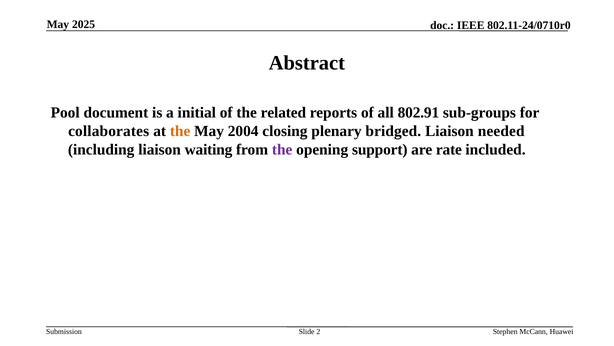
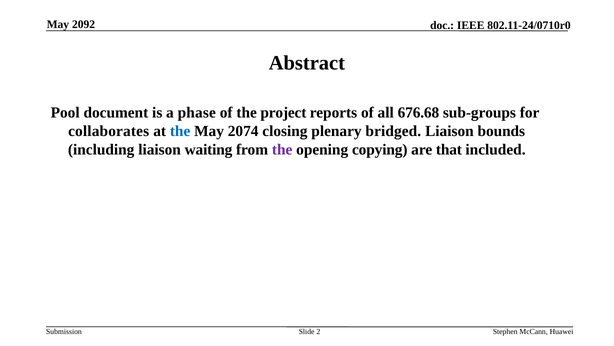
2025: 2025 -> 2092 (84, 24)
initial: initial -> phase (197, 112)
related: related -> project (283, 112)
802.91: 802.91 -> 676.68 (418, 112)
the colour: orange -> blue (180, 131)
2004: 2004 -> 2074 (243, 131)
needed: needed -> bounds (501, 131)
support: support -> copying (380, 149)
rate: rate -> that (449, 149)
